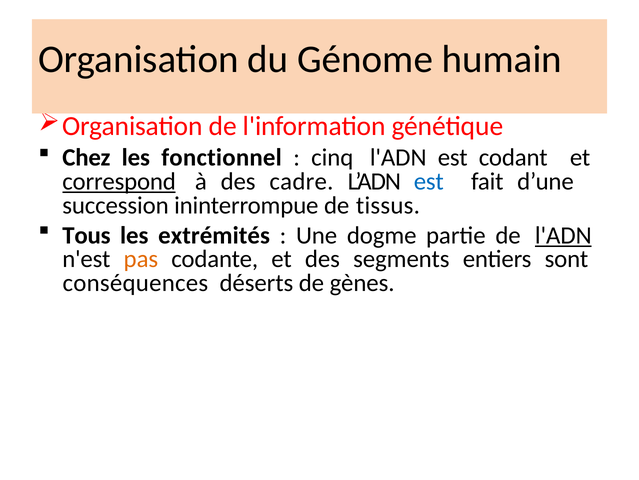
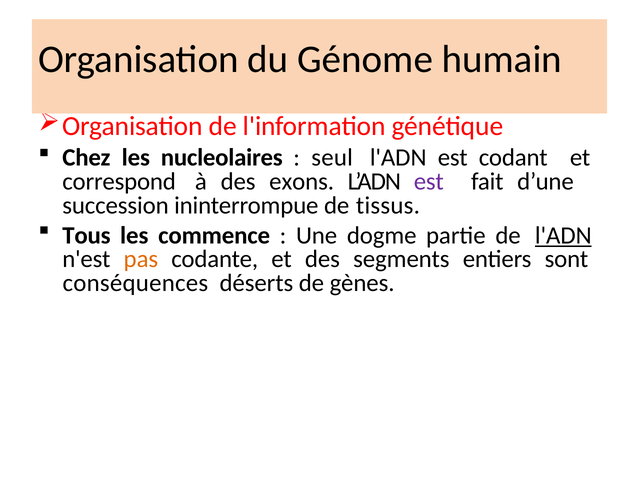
fonctionnel: fonctionnel -> nucleolaires (222, 157)
cinq: cinq -> seul (332, 157)
correspond underline: present -> none (119, 181)
cadre: cadre -> exons (302, 181)
est colour: blue -> purple (429, 181)
extrémités: extrémités -> commence (214, 235)
